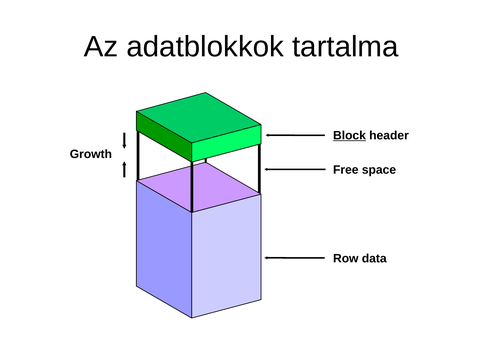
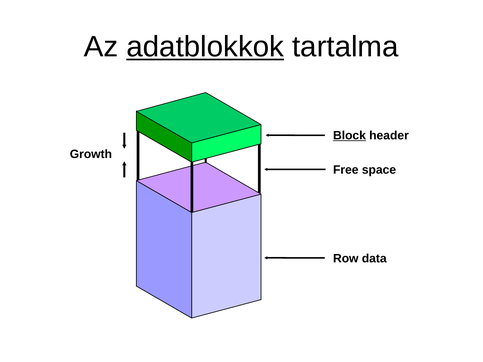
adatblokkok underline: none -> present (205, 47)
